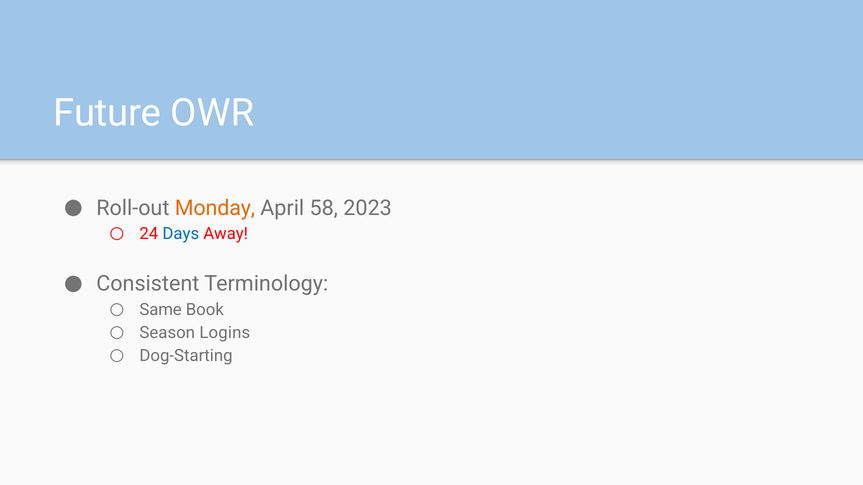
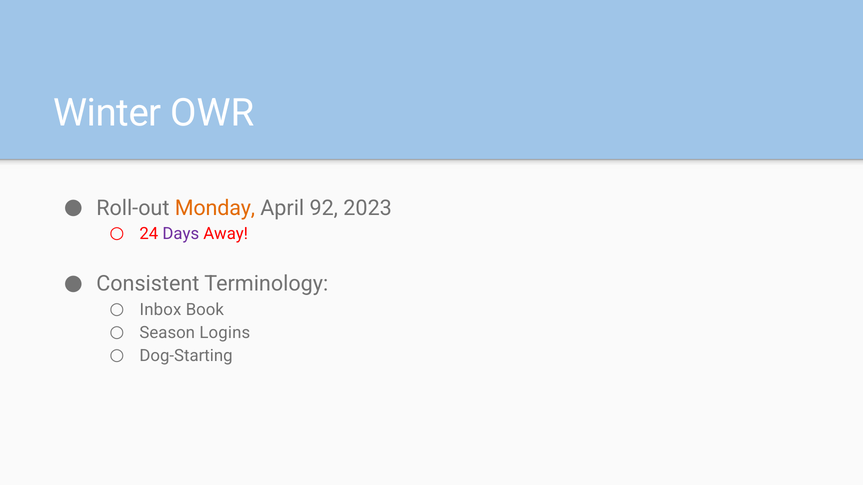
Future: Future -> Winter (107, 113)
58: 58 -> 92 (324, 208)
Days colour: blue -> purple (181, 234)
Same: Same -> Inbox (160, 310)
